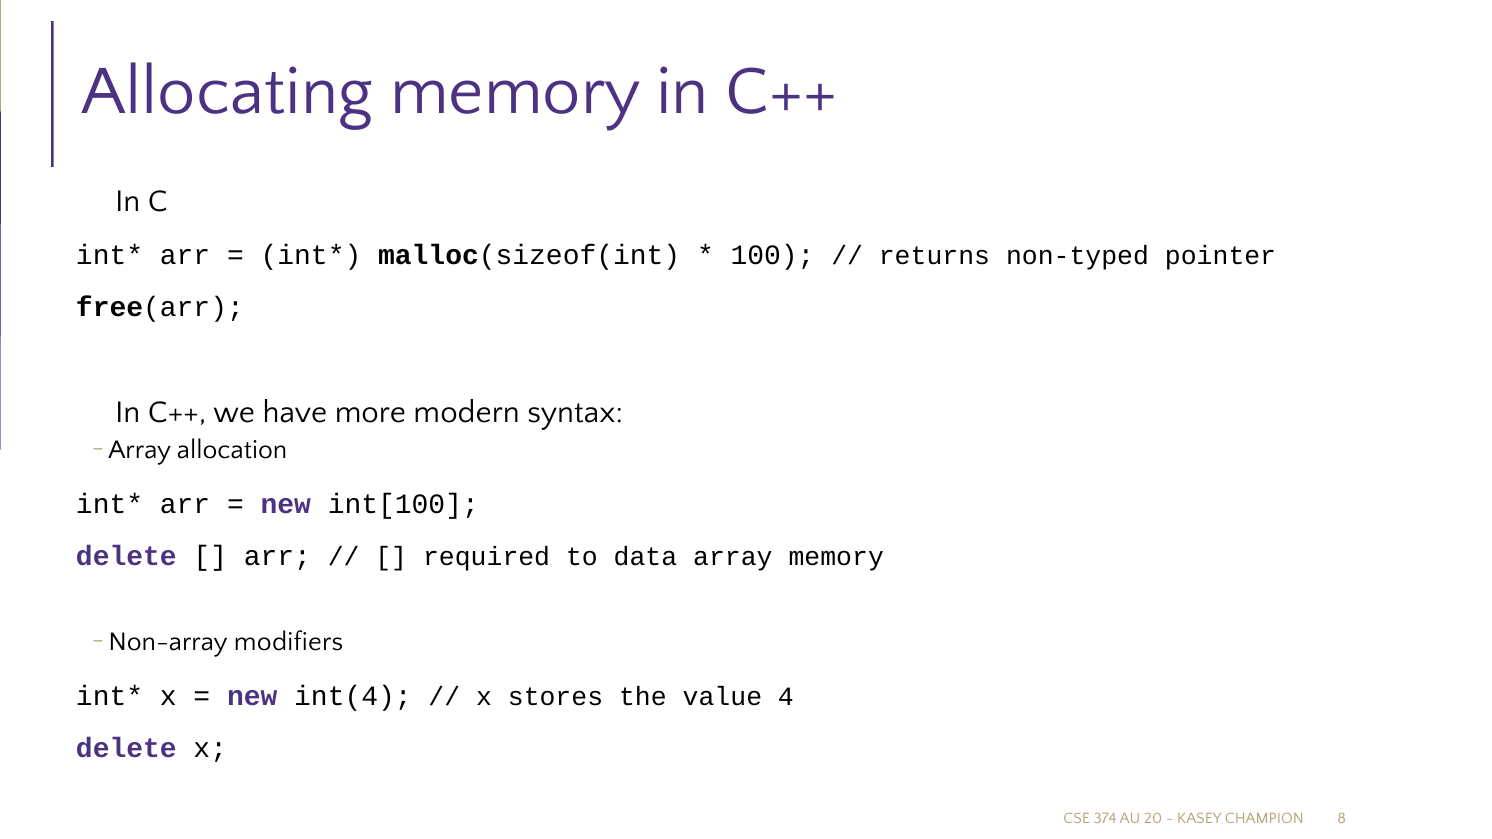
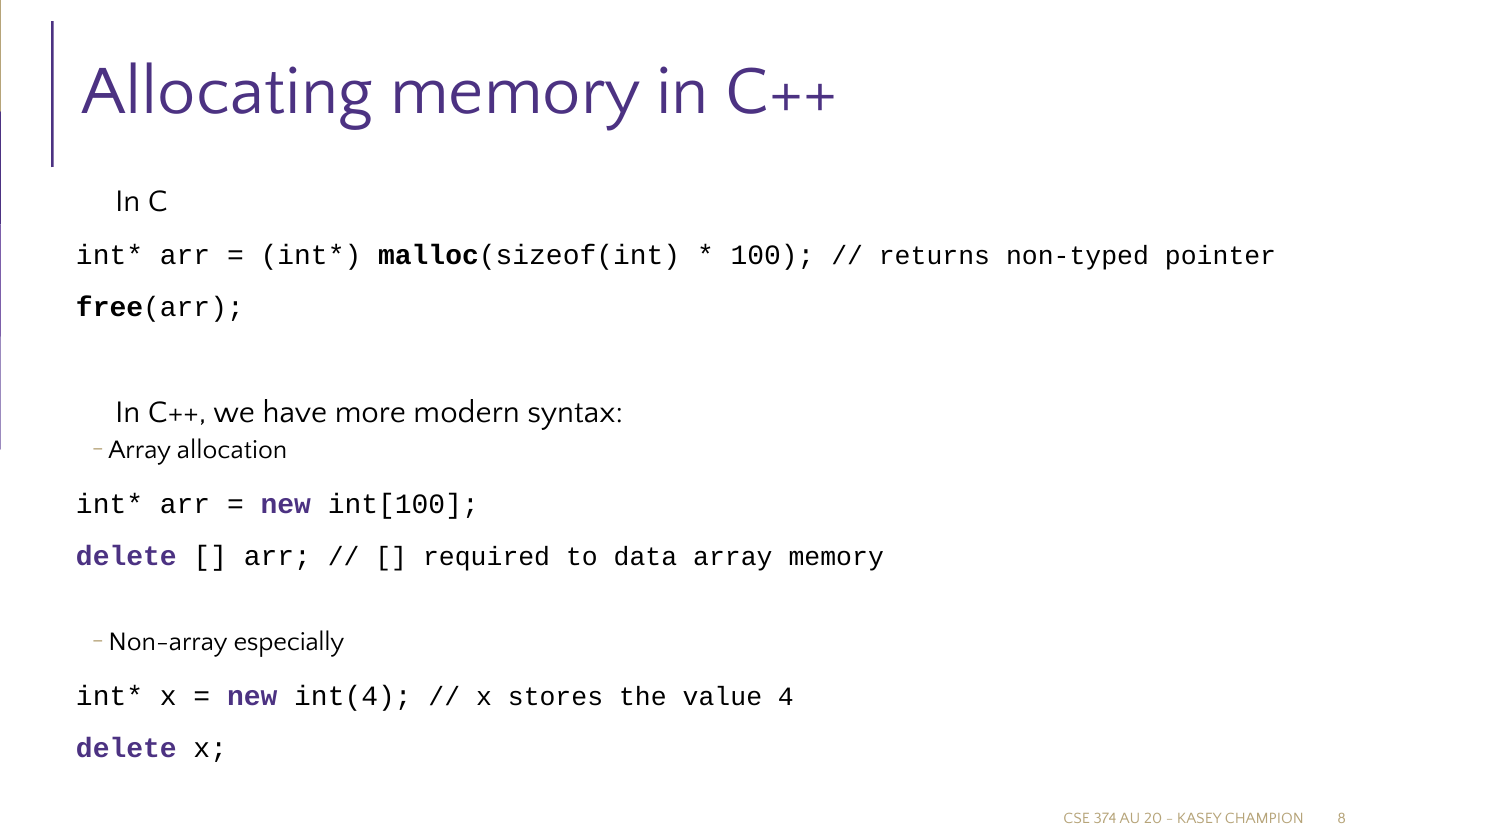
modifiers: modifiers -> especially (289, 642)
